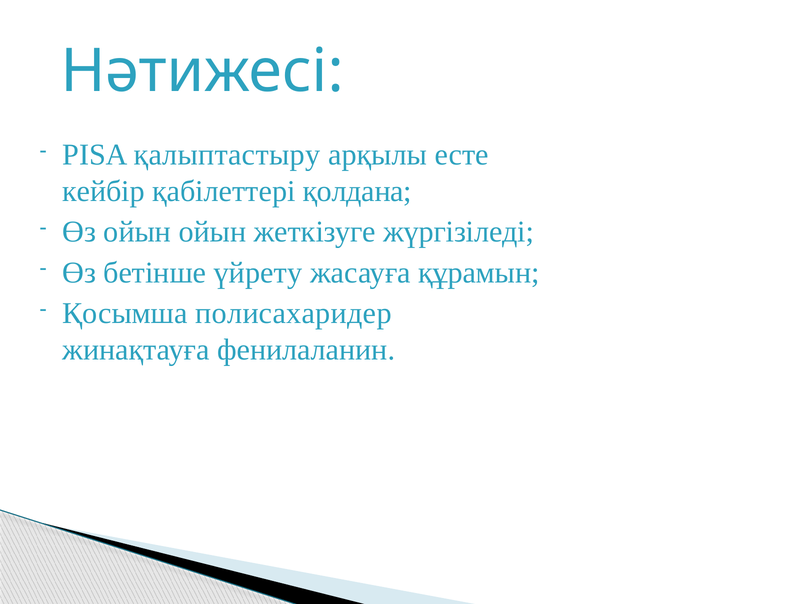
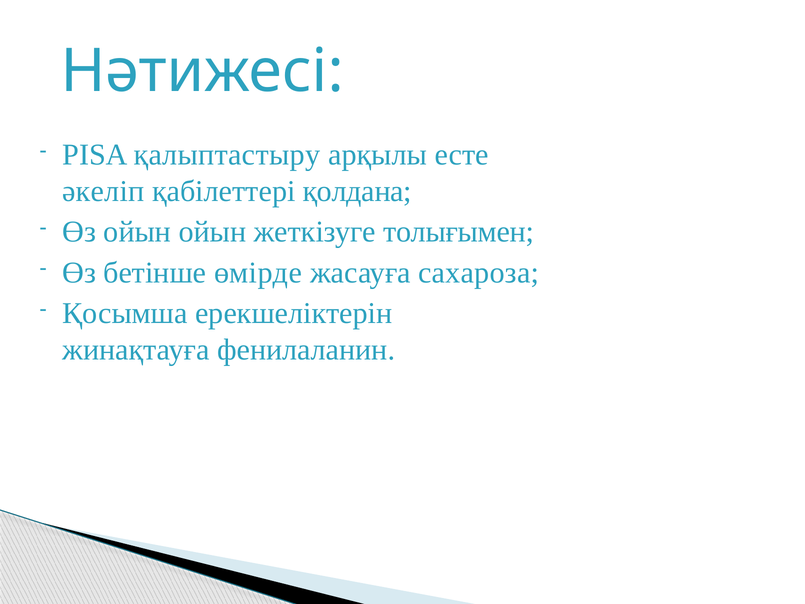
кейбір: кейбір -> әкеліп (103, 191)
жүргізіледі: жүргізіледі -> толығымен (459, 232)
үйрету: үйрету -> өмірде (258, 273)
құрамын: құрамын -> сахароза (479, 273)
полисахаридер: полисахаридер -> ерекшеліктерін (294, 313)
